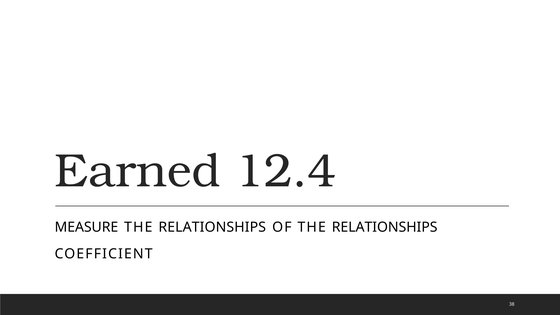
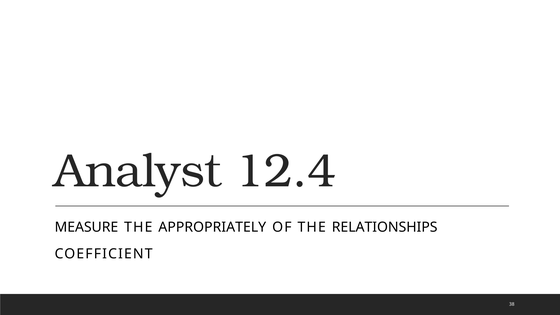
Earned: Earned -> Analyst (138, 171)
RELATIONSHIPS: RELATIONSHIPS -> APPROPRIATELY (212, 227)
